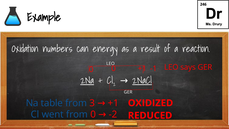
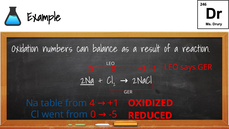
energy: energy -> balance (105, 49)
2NaCl underline: present -> none (142, 80)
3: 3 -> 4 (92, 103)
-2: -2 -> -5 (113, 114)
